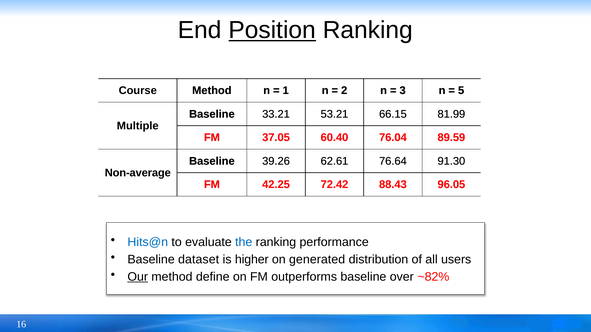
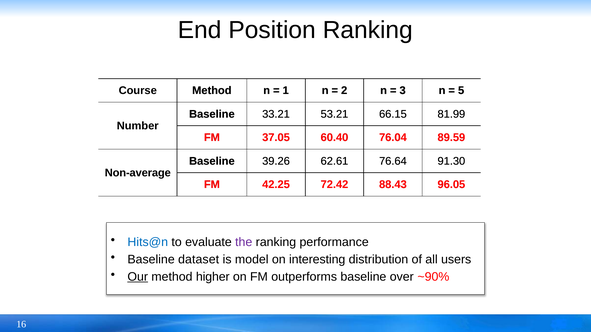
Position underline: present -> none (272, 30)
Multiple: Multiple -> Number (138, 126)
the colour: blue -> purple (244, 243)
higher: higher -> model (252, 260)
generated: generated -> interesting (317, 260)
define: define -> higher (213, 277)
~82%: ~82% -> ~90% (433, 277)
